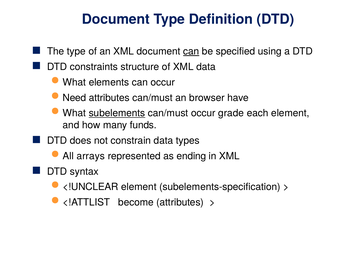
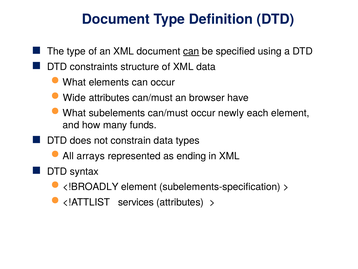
Need: Need -> Wide (74, 98)
subelements underline: present -> none (117, 113)
grade: grade -> newly (231, 113)
<!UNCLEAR: <!UNCLEAR -> <!BROADLY (91, 187)
become: become -> services (136, 202)
